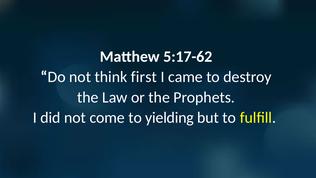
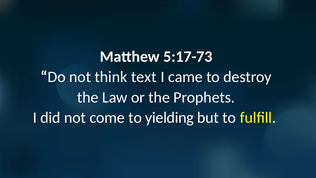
5:17-62: 5:17-62 -> 5:17-73 (188, 57)
first: first -> text (144, 77)
